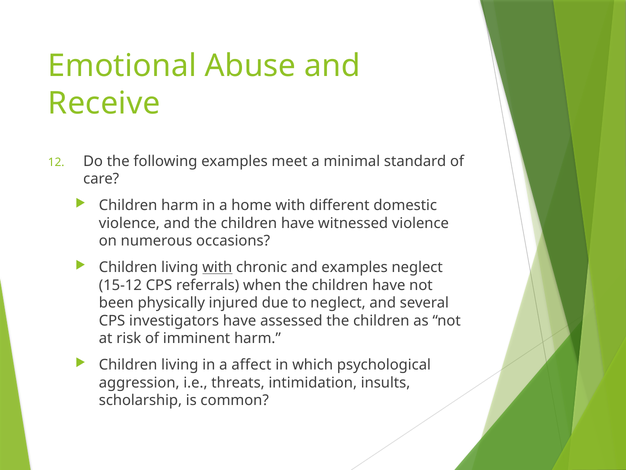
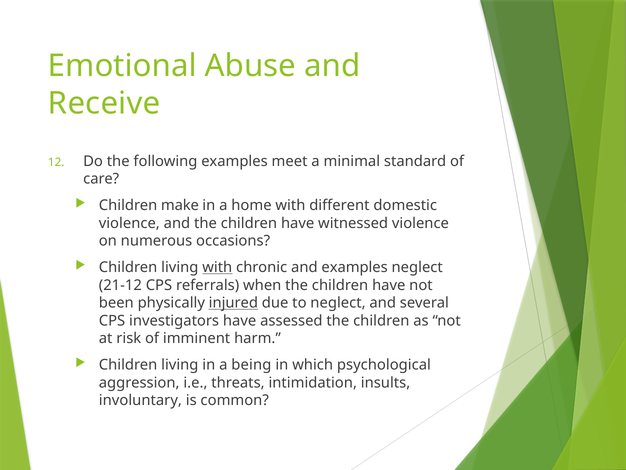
Children harm: harm -> make (180, 205)
15-12: 15-12 -> 21-12 (120, 285)
injured underline: none -> present (233, 303)
affect: affect -> being (251, 365)
scholarship: scholarship -> involuntary (140, 400)
